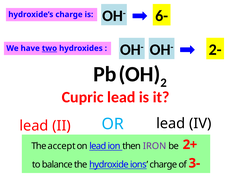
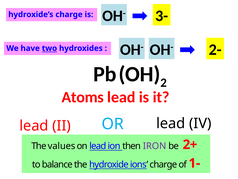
6-: 6- -> 3- (162, 16)
Cupric: Cupric -> Atoms (83, 97)
accept: accept -> values (62, 146)
3-: 3- -> 1- (194, 163)
